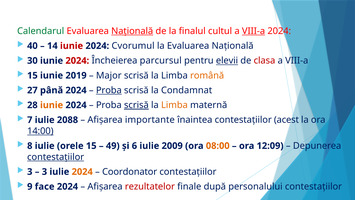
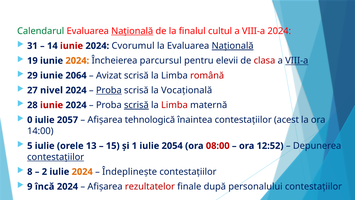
VIII-a underline: present -> none (254, 31)
40: 40 -> 31 (32, 46)
Națională underline: none -> present (233, 46)
30: 30 -> 19 (32, 61)
2024 colour: red -> orange (77, 61)
elevii underline: present -> none (227, 61)
VIII-a underline: none -> present (297, 61)
15: 15 -> 29 (32, 75)
2019: 2019 -> 2064 (76, 75)
Major: Major -> Avizat (109, 75)
română colour: orange -> red (207, 75)
până: până -> nivel (52, 90)
Condamnat: Condamnat -> Vocațională (187, 90)
iunie colour: orange -> red (52, 105)
Limba colour: orange -> red (174, 105)
7: 7 -> 0 (30, 120)
2088: 2088 -> 2057 (67, 120)
importante: importante -> tehnologică (150, 120)
14:00 underline: present -> none (40, 131)
8: 8 -> 5 (30, 146)
orele 15: 15 -> 13 (91, 146)
49: 49 -> 15 (113, 146)
6: 6 -> 1 (134, 146)
2009: 2009 -> 2054 (172, 146)
08:00 colour: orange -> red (218, 146)
12:09: 12:09 -> 12:52 (270, 146)
3: 3 -> 8 (30, 172)
3: 3 -> 2 (44, 172)
Coordonator: Coordonator -> Îndeplinește (130, 172)
face: face -> încă (45, 186)
